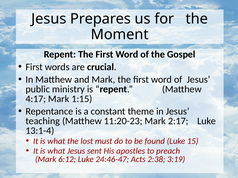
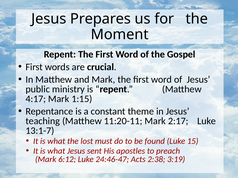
11:20-23: 11:20-23 -> 11:20-11 (123, 121)
13:1-4: 13:1-4 -> 13:1-7 (40, 131)
